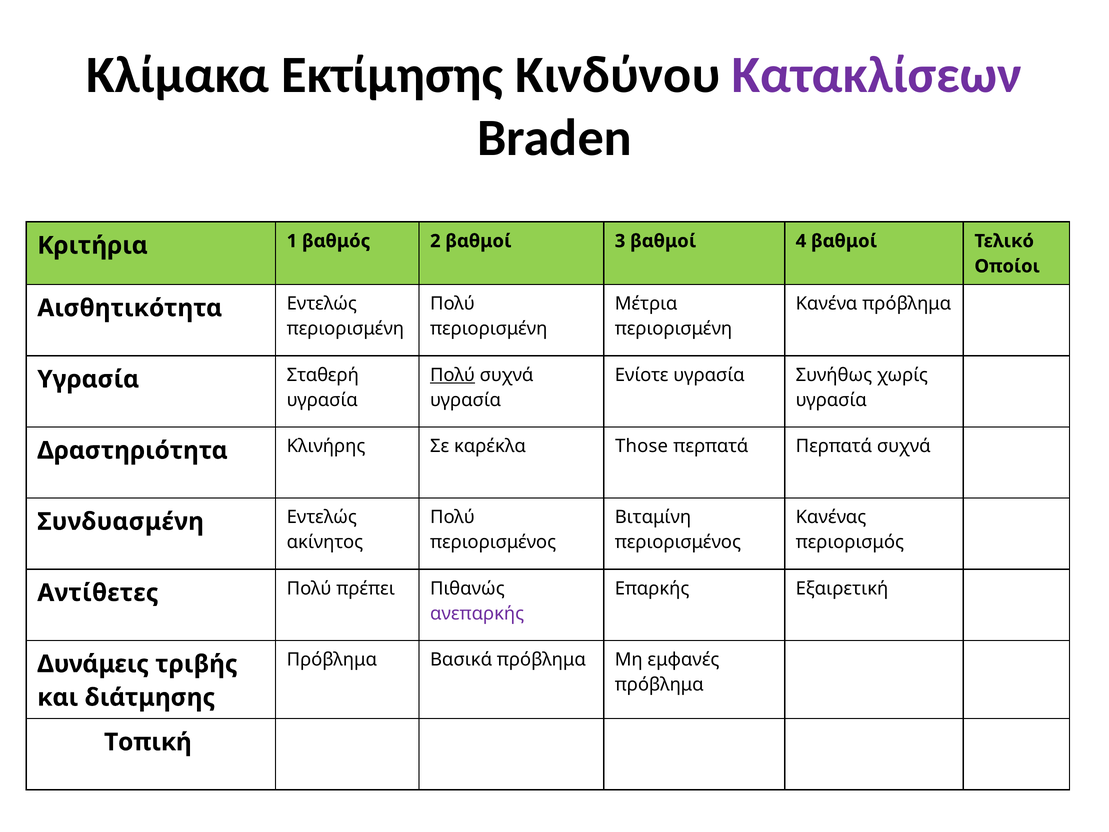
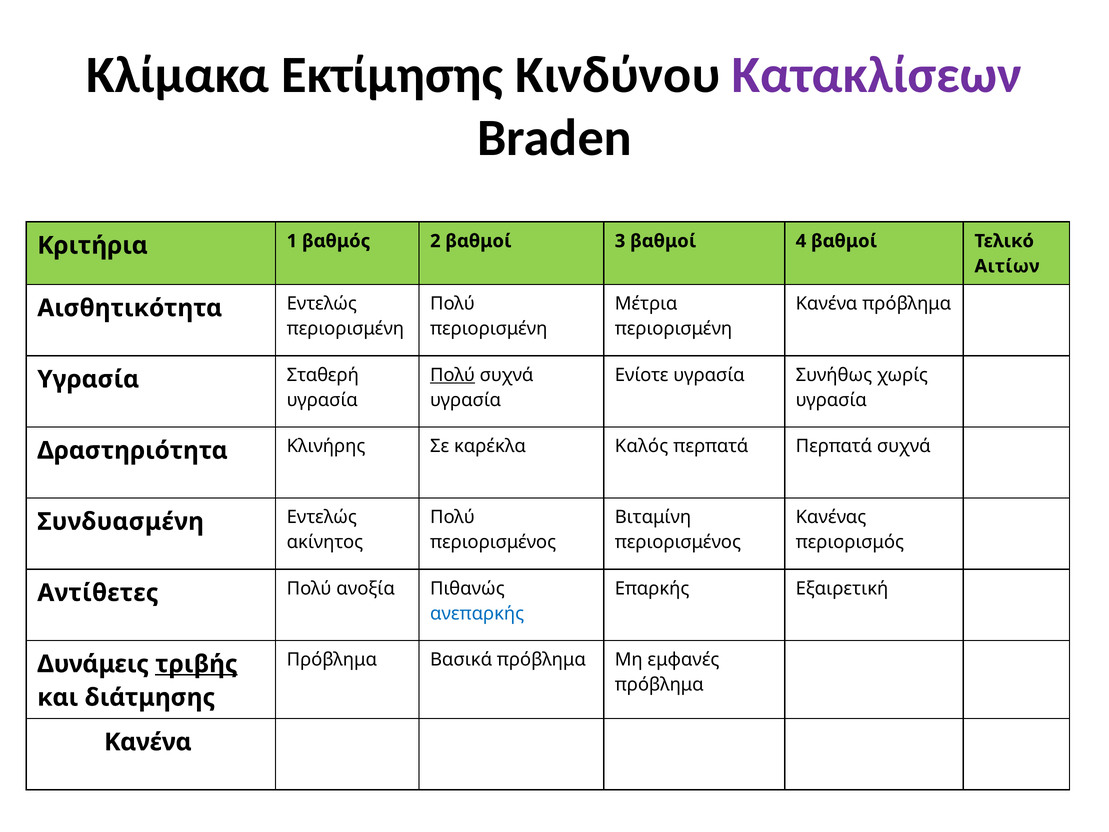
Οποίοι: Οποίοι -> Αιτίων (1007, 266)
Those: Those -> Καλός (642, 446)
πρέπει: πρέπει -> ανοξία (366, 588)
ανεπαρκής colour: purple -> blue (477, 613)
τριβής underline: none -> present (196, 664)
Τοπική: Τοπική -> Κανένα (148, 742)
